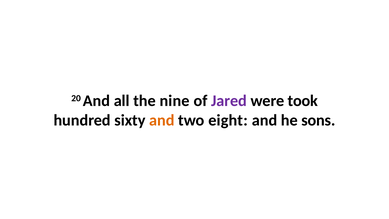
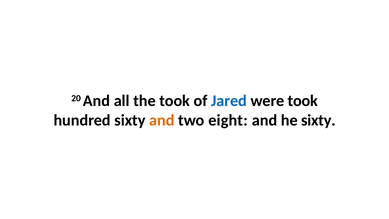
the nine: nine -> took (175, 101)
Jared colour: purple -> blue (229, 101)
he sons: sons -> sixty (318, 120)
